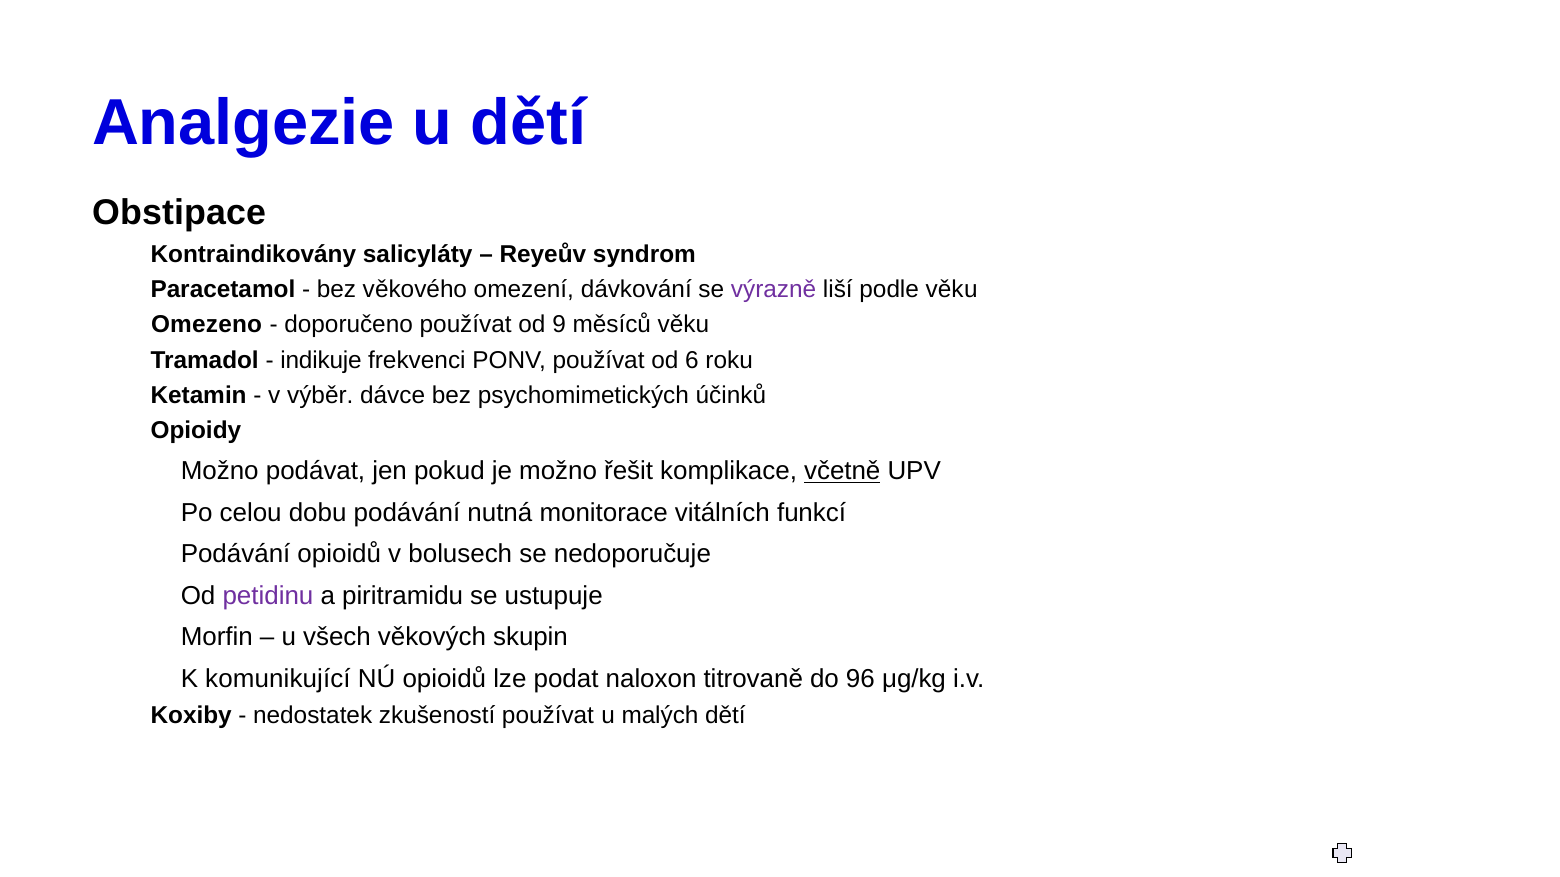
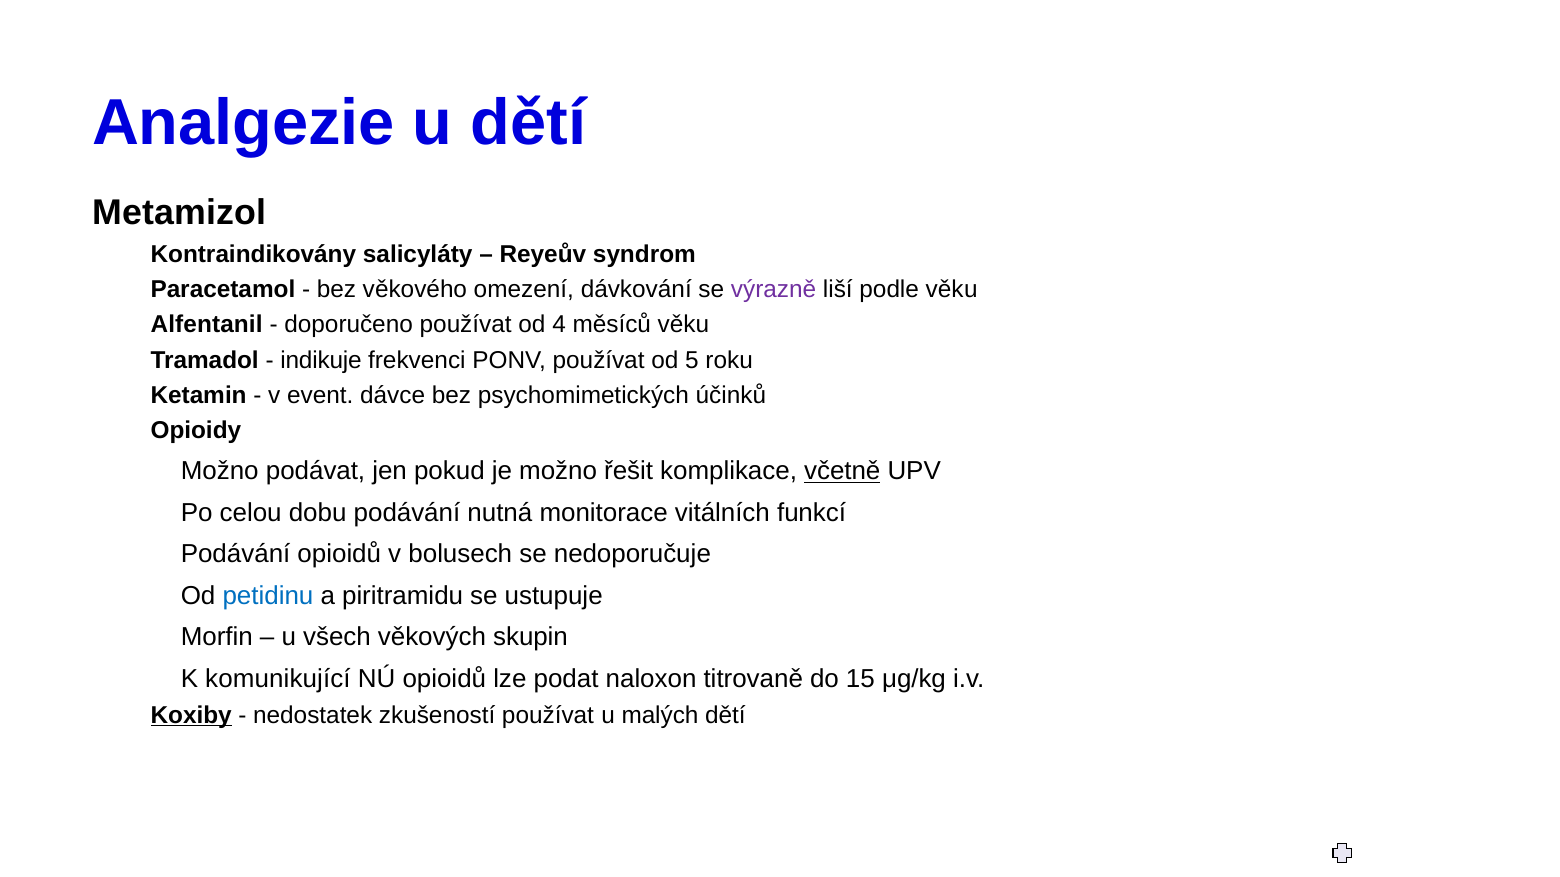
Obstipace: Obstipace -> Metamizol (179, 213)
Omezeno: Omezeno -> Alfentanil (207, 325)
9: 9 -> 4 (559, 325)
6: 6 -> 5 (692, 360)
výběr: výběr -> event (320, 396)
petidinu colour: purple -> blue (268, 596)
96: 96 -> 15 (860, 679)
Koxiby underline: none -> present (191, 715)
